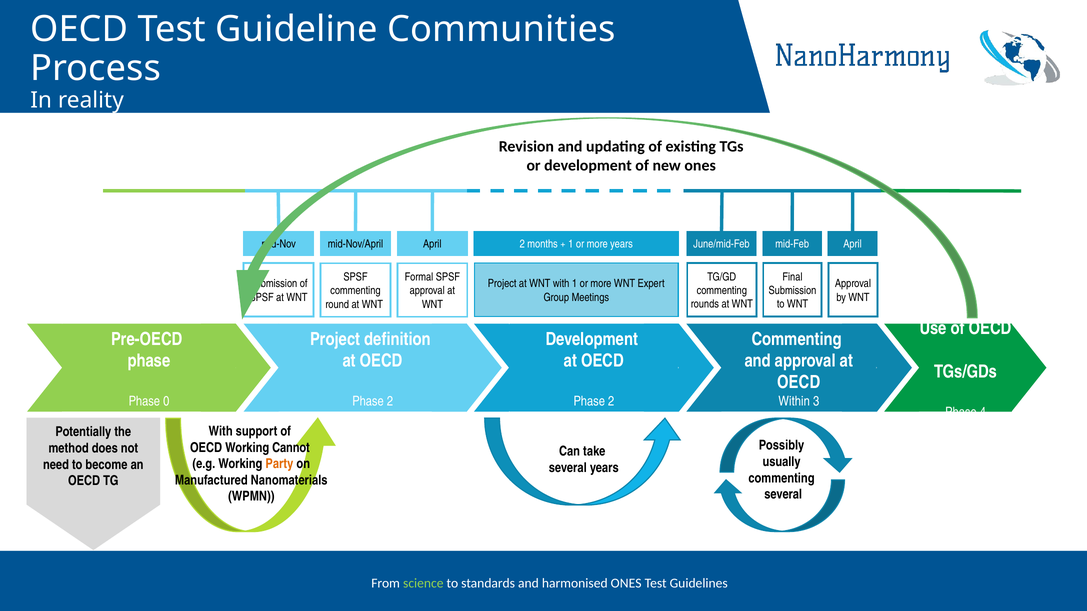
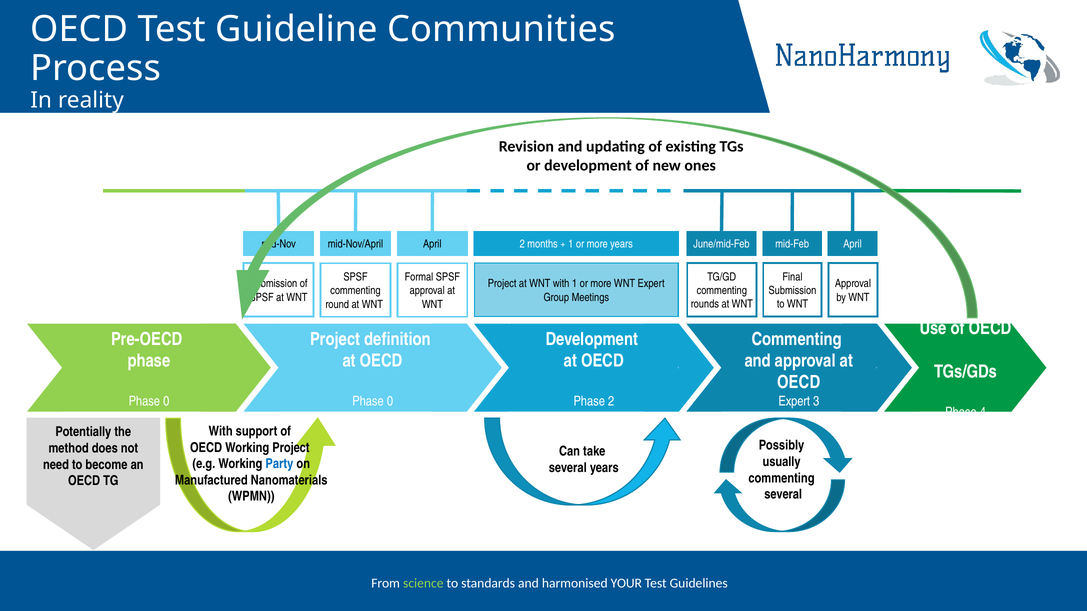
2: 2 -> 0 (390, 401)
Within: Within -> Expert (794, 401)
Working Cannot: Cannot -> Project (291, 448)
Party colour: orange -> blue (279, 464)
harmonised ONES: ONES -> YOUR (626, 584)
